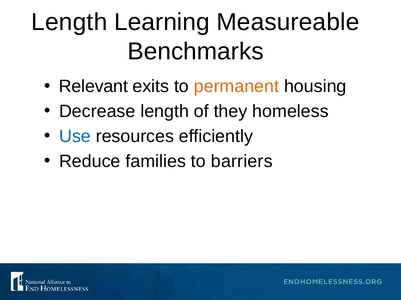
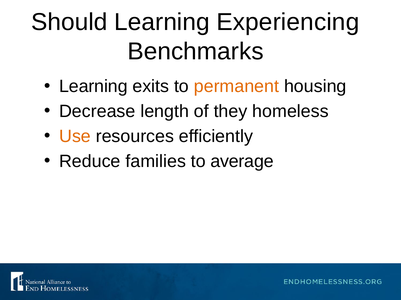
Length: Length -> Should (69, 22)
Measureable: Measureable -> Experiencing (288, 22)
Relevant: Relevant -> Learning (93, 87)
Use colour: blue -> orange (75, 137)
barriers: barriers -> average (242, 162)
